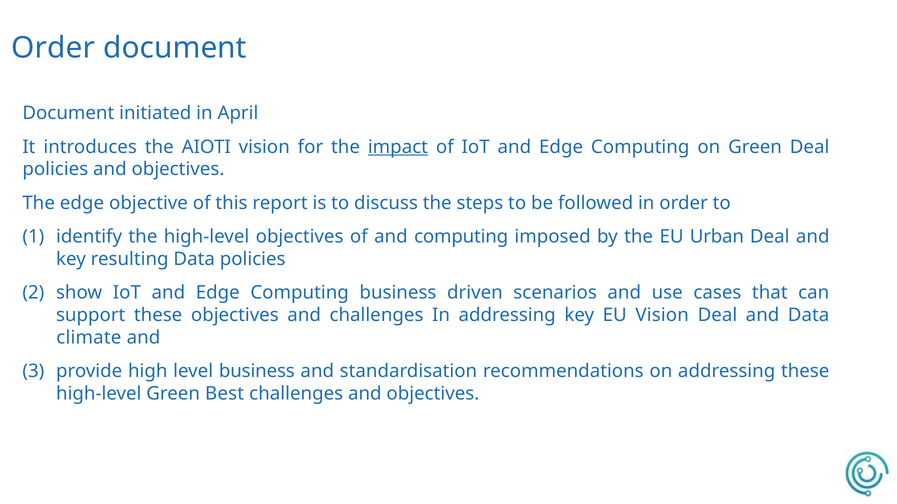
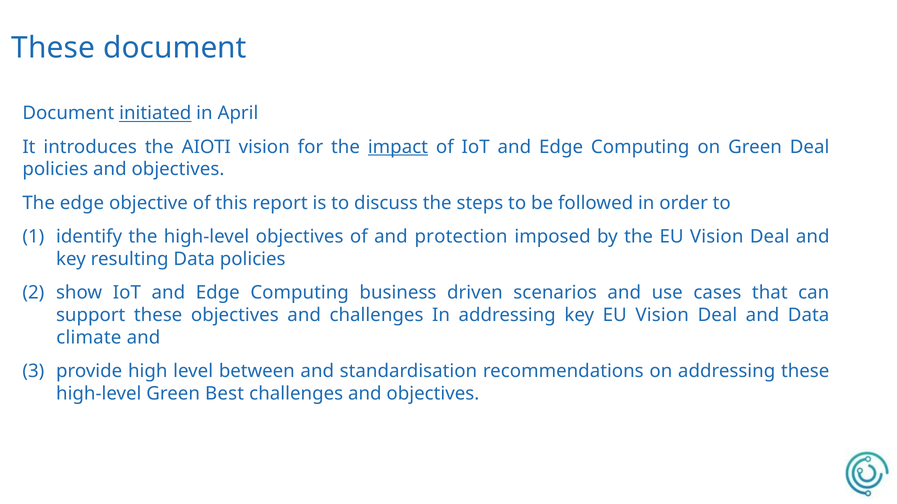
Order: Order -> These (53, 48)
initiated underline: none -> present (155, 113)
and computing: computing -> protection (461, 237)
the EU Urban: Urban -> Vision (717, 237)
level business: business -> between (257, 371)
